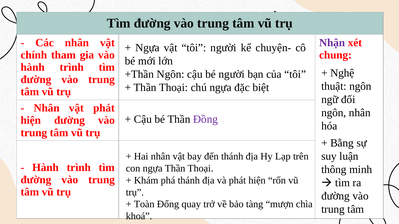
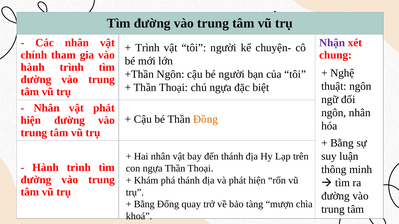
Ngựa: Ngựa -> Trình (148, 48)
Đồng colour: purple -> orange (206, 119)
Toàn: Toàn -> Bằng (144, 205)
